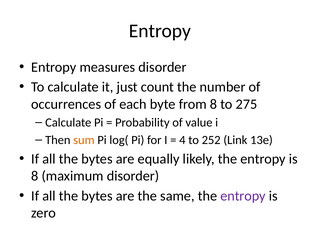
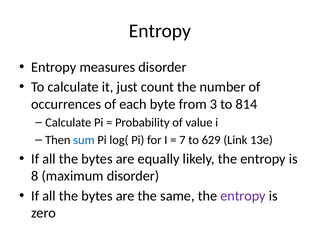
from 8: 8 -> 3 (213, 104)
275: 275 -> 814 (246, 104)
sum colour: orange -> blue (84, 140)
4: 4 -> 7 (182, 140)
252: 252 -> 629 (211, 140)
